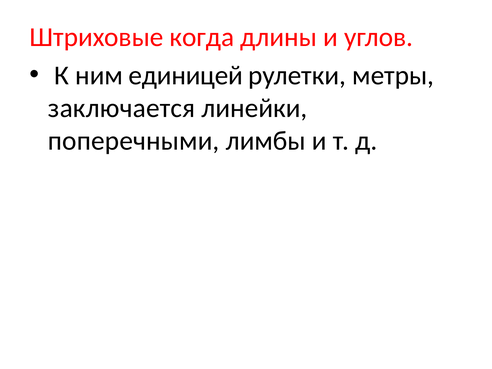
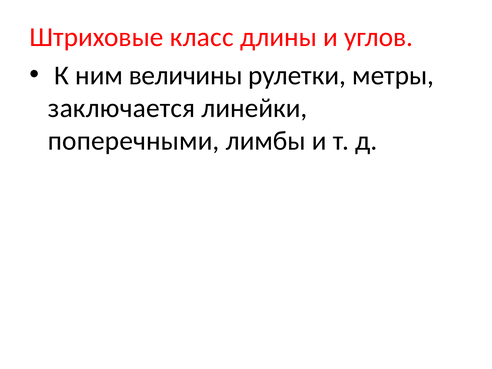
когда: когда -> класс (202, 37)
единицей: единицей -> величины (186, 75)
